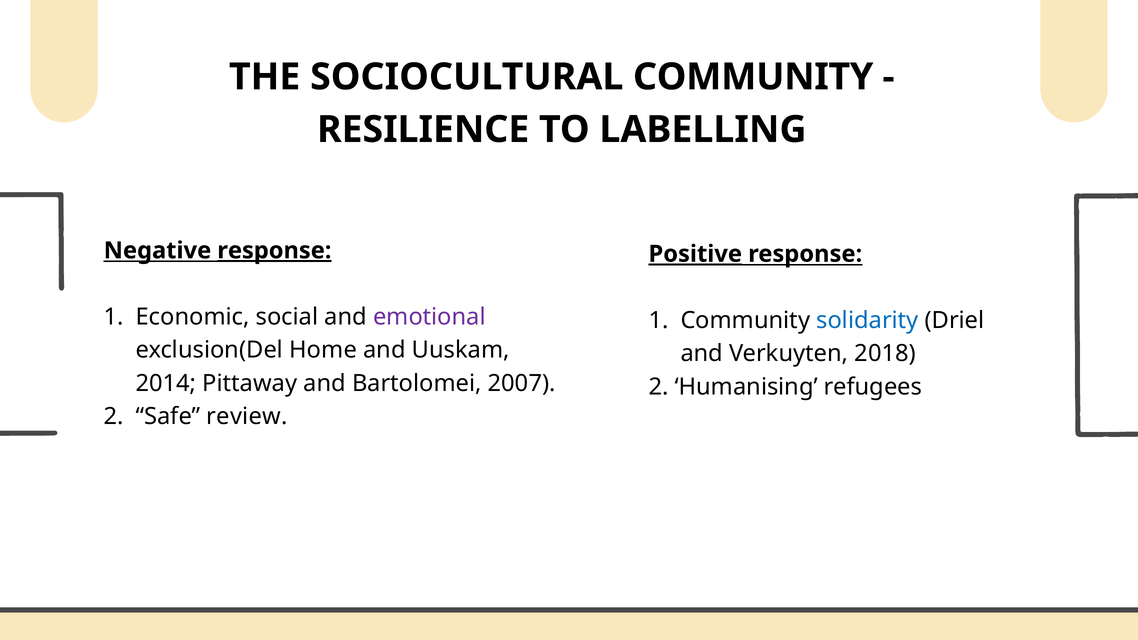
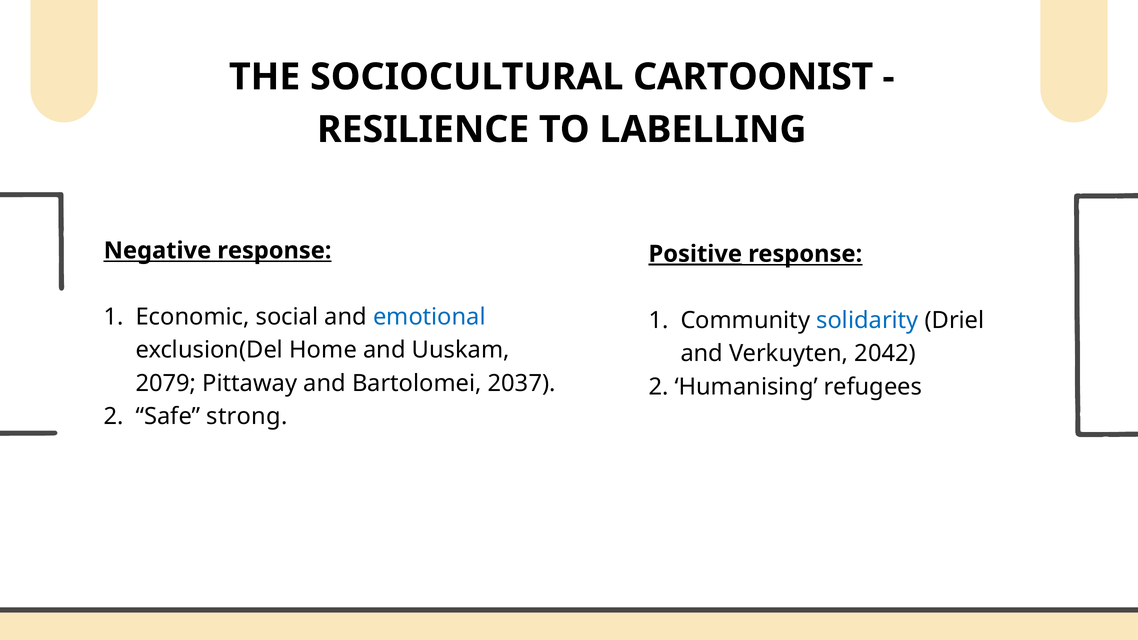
SOCIOCULTURAL COMMUNITY: COMMUNITY -> CARTOONIST (753, 77)
response underline: present -> none (274, 251)
emotional colour: purple -> blue (429, 317)
2018: 2018 -> 2042 (885, 354)
2014: 2014 -> 2079 (166, 383)
2007: 2007 -> 2037 (522, 383)
review: review -> strong (247, 417)
